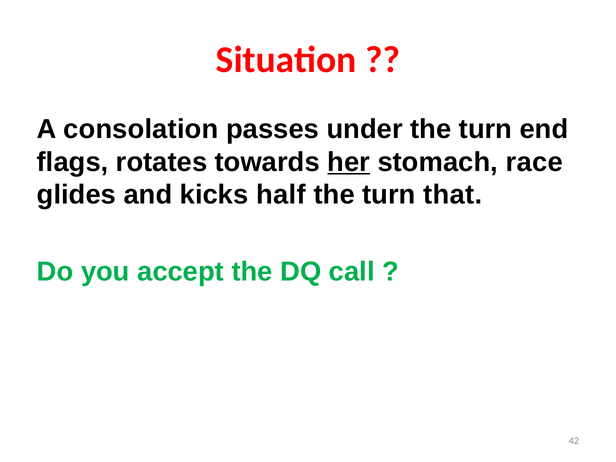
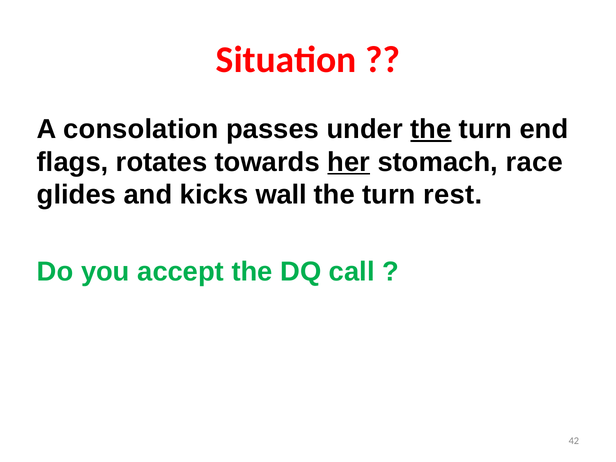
the underline: none -> present (431, 129)
half: half -> wall (281, 195)
that: that -> rest (453, 195)
